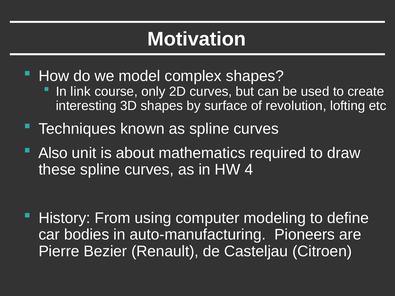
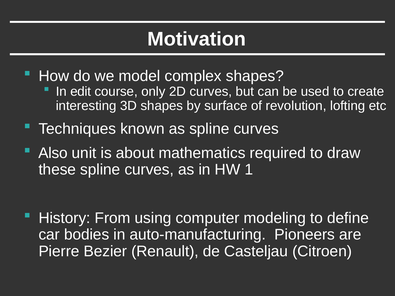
link: link -> edit (81, 92)
4: 4 -> 1 (249, 170)
